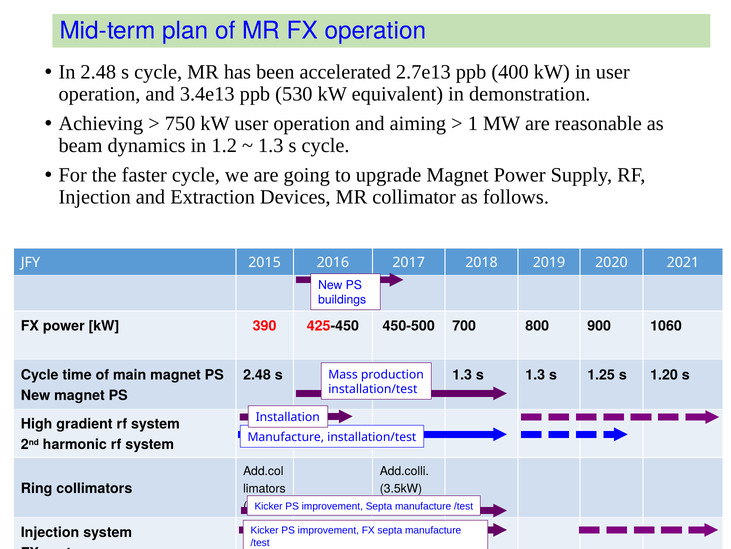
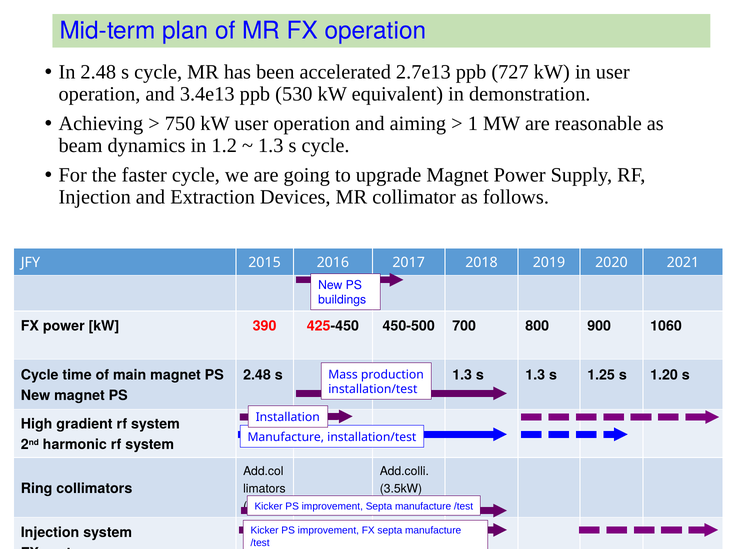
400: 400 -> 727 (510, 72)
